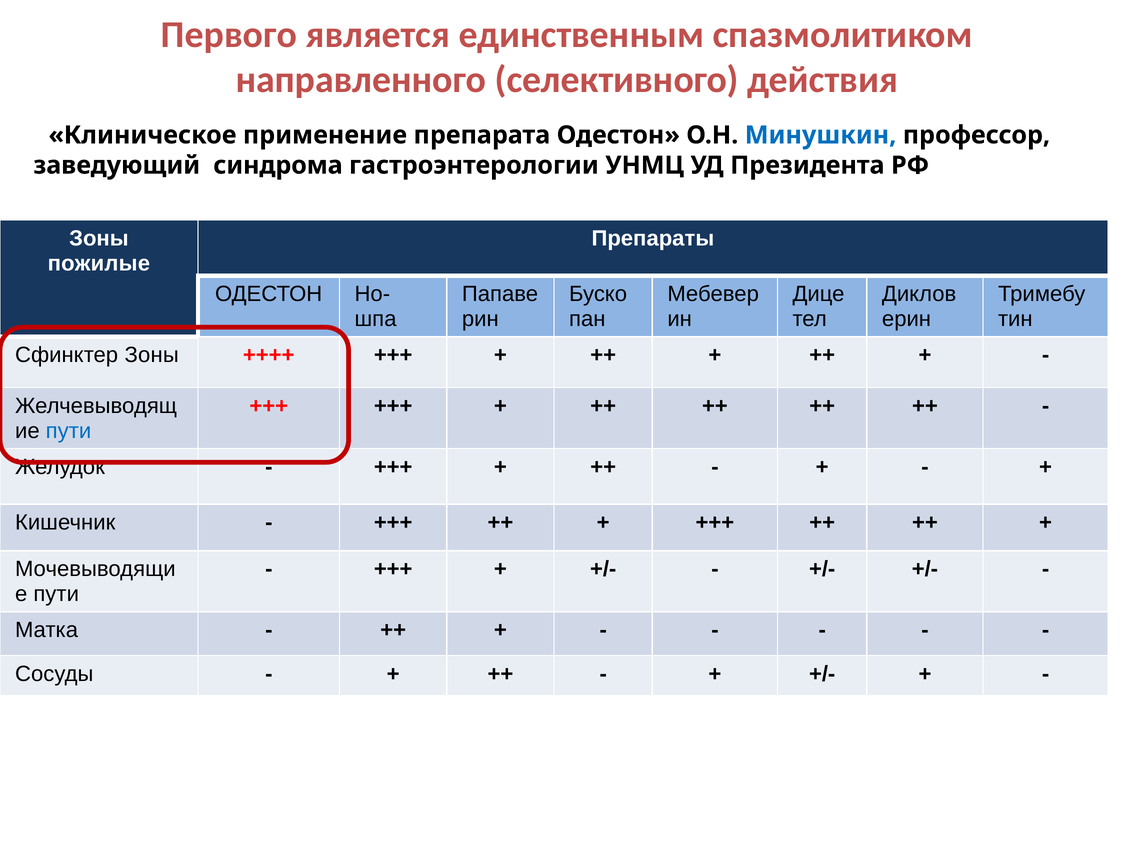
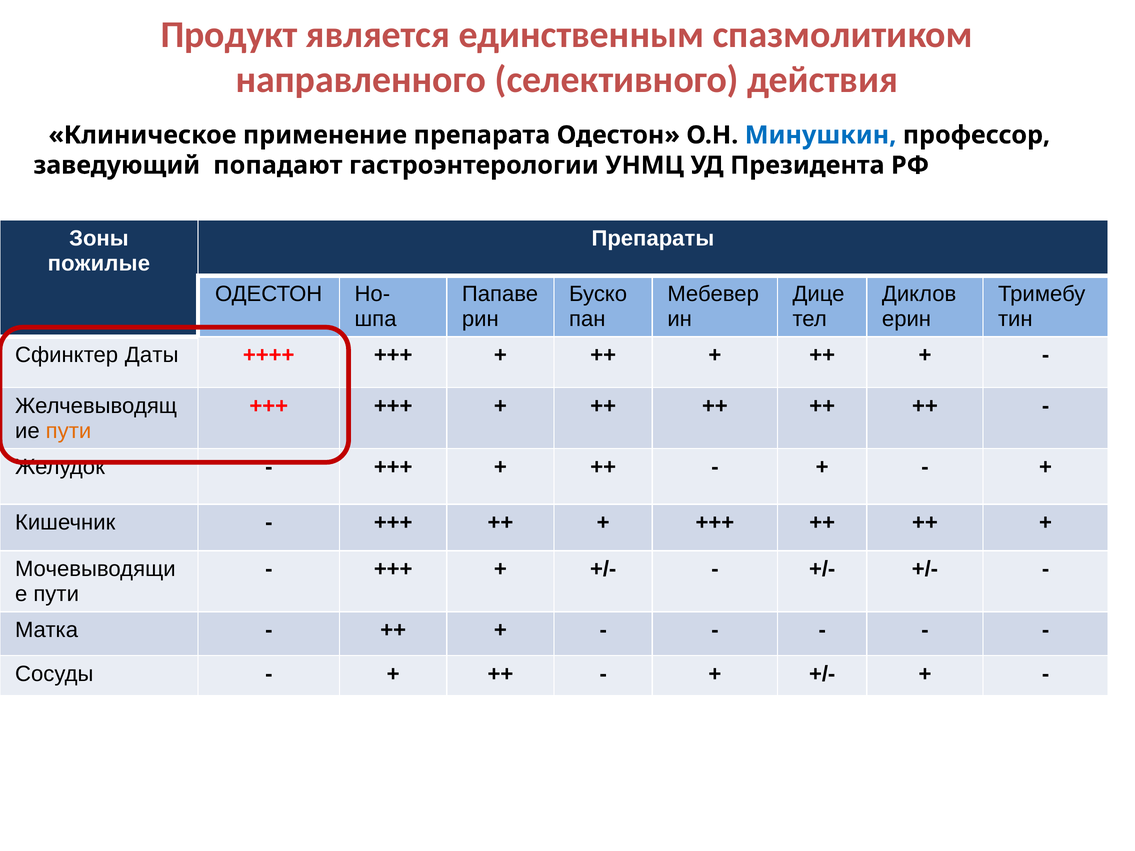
Первого: Первого -> Продукт (229, 35)
синдрома: синдрома -> попадают (278, 165)
Сфинктер Зоны: Зоны -> Даты (152, 355)
пути colour: blue -> orange (69, 431)
